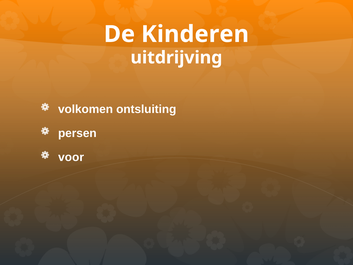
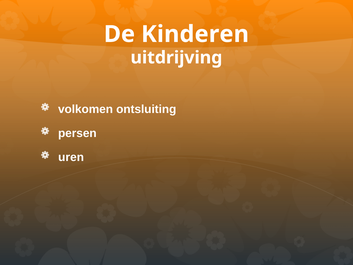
voor: voor -> uren (71, 157)
